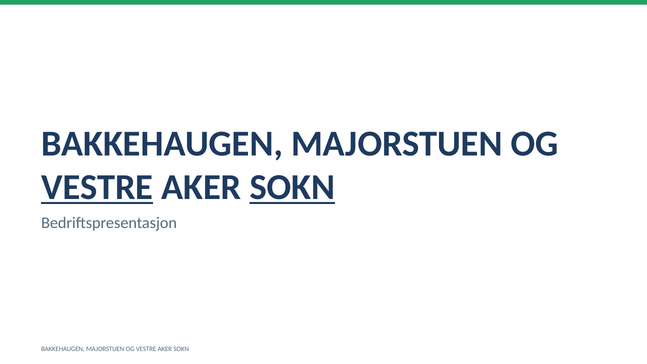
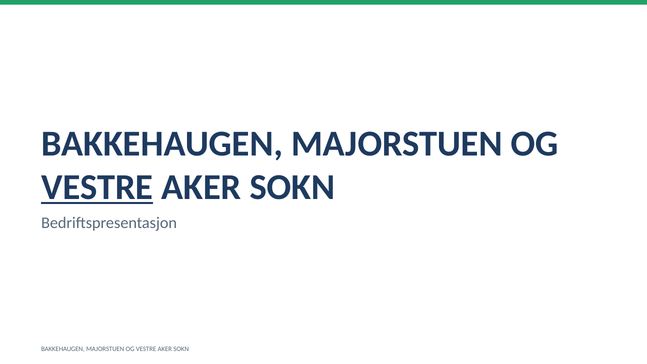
SOKN underline: present -> none (292, 187)
